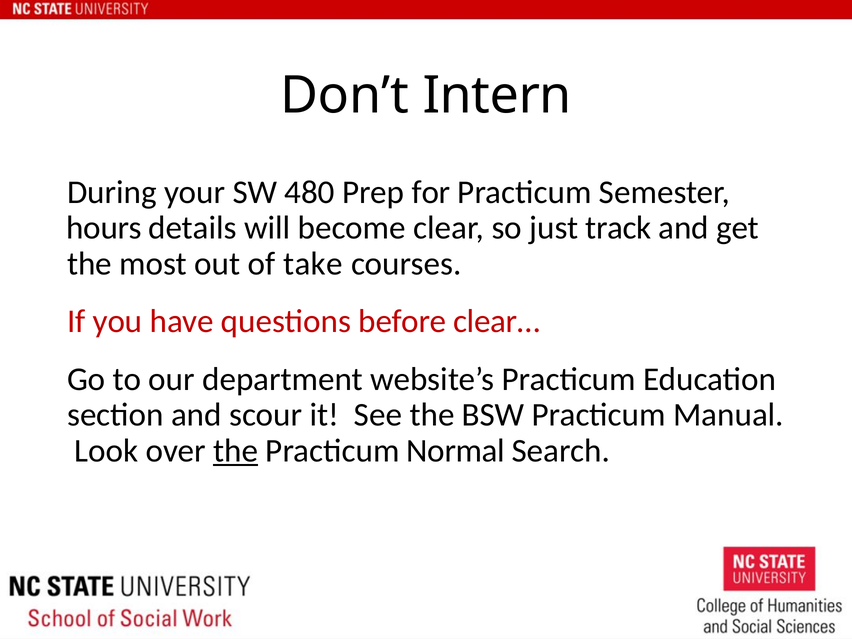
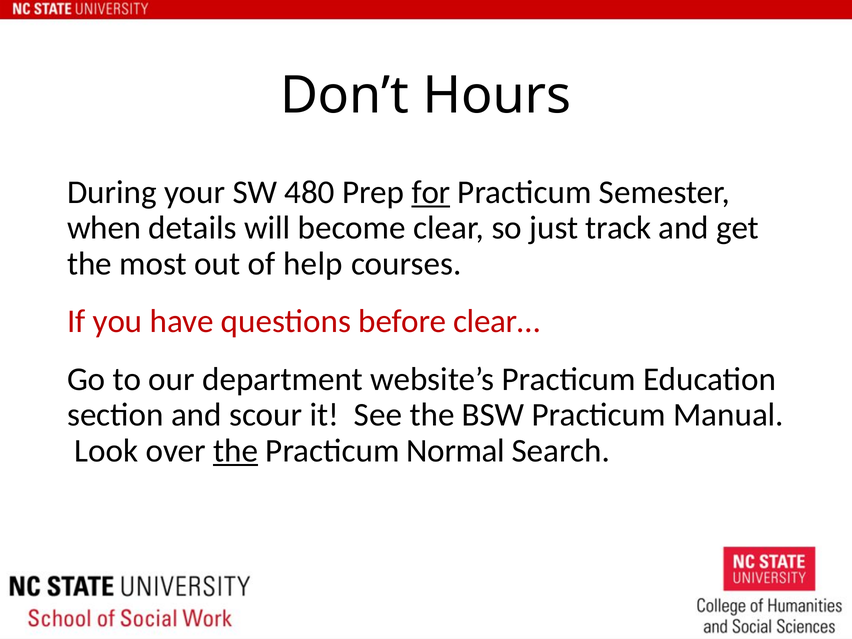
Intern: Intern -> Hours (497, 95)
for underline: none -> present (431, 192)
hours: hours -> when (104, 228)
take: take -> help (313, 264)
